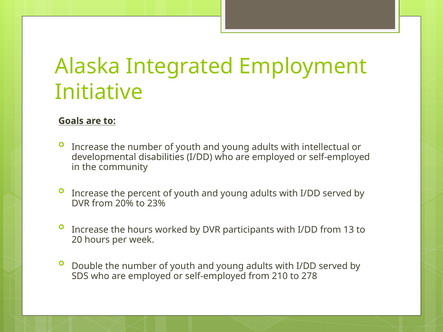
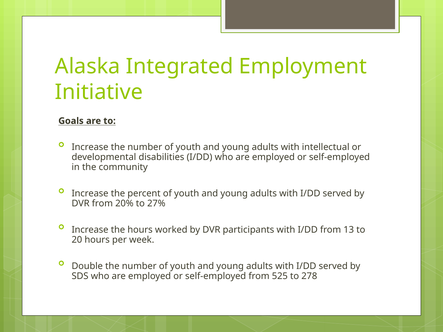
23%: 23% -> 27% (156, 204)
210: 210 -> 525 (280, 276)
